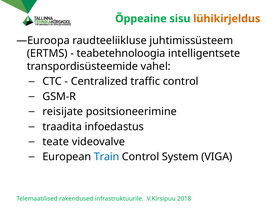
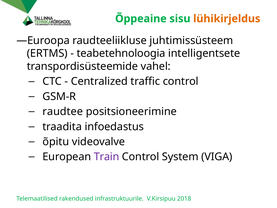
reisijate: reisijate -> raudtee (63, 111)
teate: teate -> õpitu (56, 142)
Train colour: blue -> purple (107, 157)
